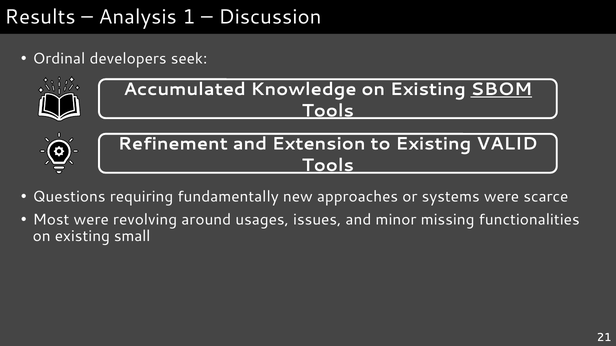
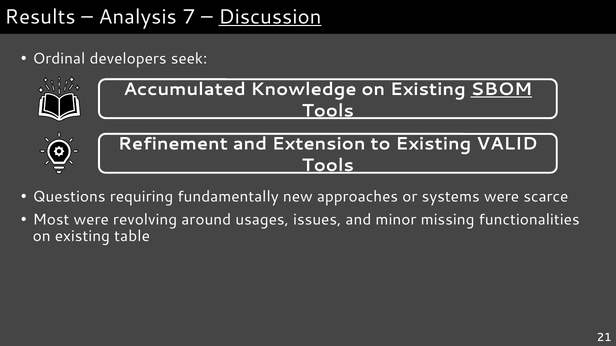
1: 1 -> 7 (189, 17)
Discussion underline: none -> present (270, 17)
small: small -> table (132, 237)
